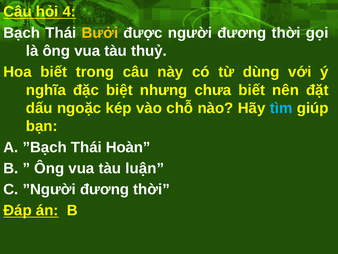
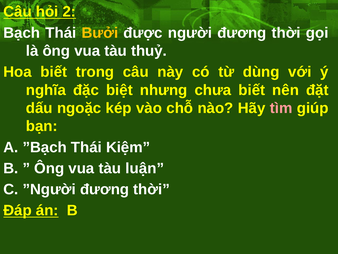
4: 4 -> 2 (69, 12)
tìm colour: light blue -> pink (281, 108)
Hoàn: Hoàn -> Kiệm (128, 147)
